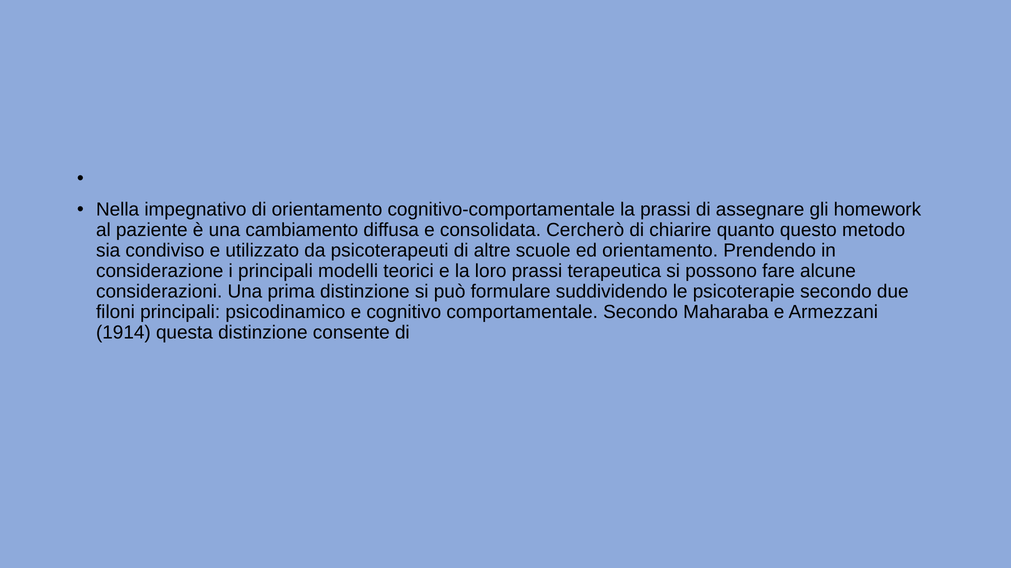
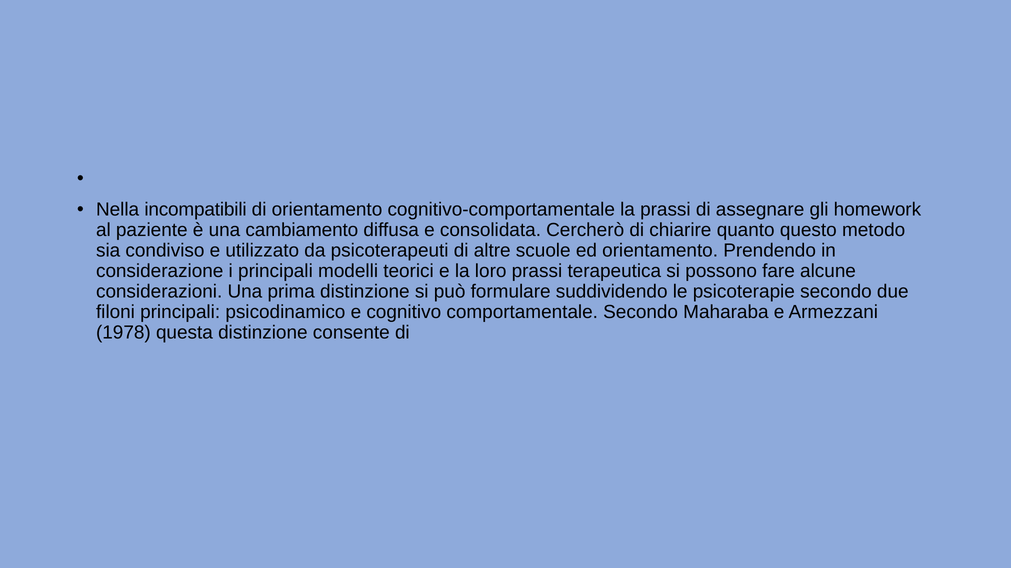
impegnativo: impegnativo -> incompatibili (196, 210)
1914: 1914 -> 1978 (123, 333)
